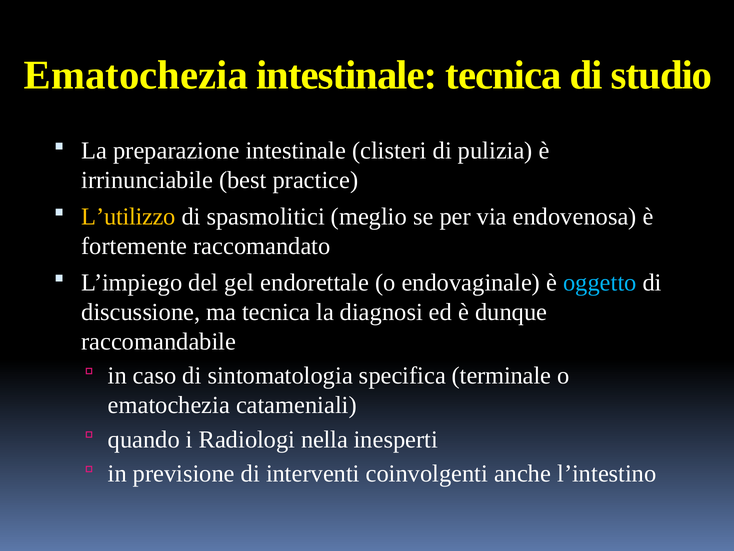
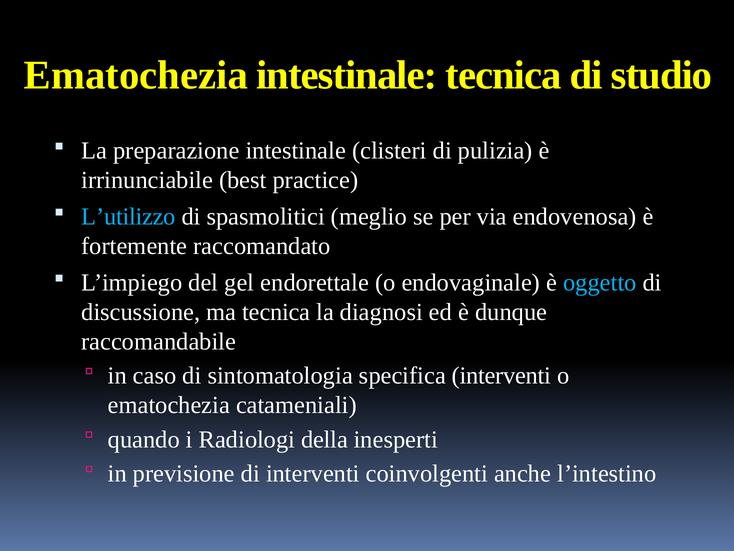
L’utilizzo colour: yellow -> light blue (129, 217)
specifica terminale: terminale -> interventi (502, 375)
nella: nella -> della (325, 439)
